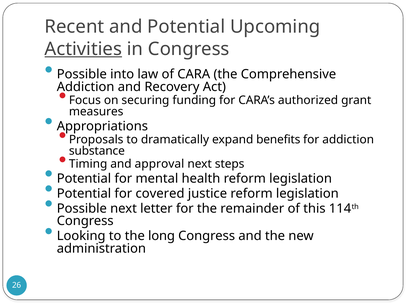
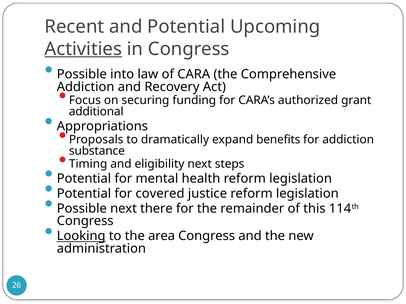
measures: measures -> additional (96, 112)
approval: approval -> eligibility (160, 164)
letter: letter -> there (156, 209)
Looking underline: none -> present (81, 236)
long: long -> area (162, 236)
